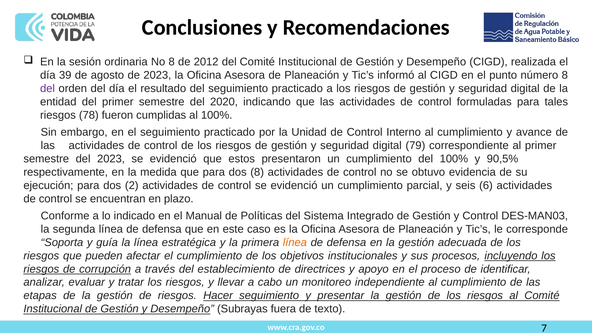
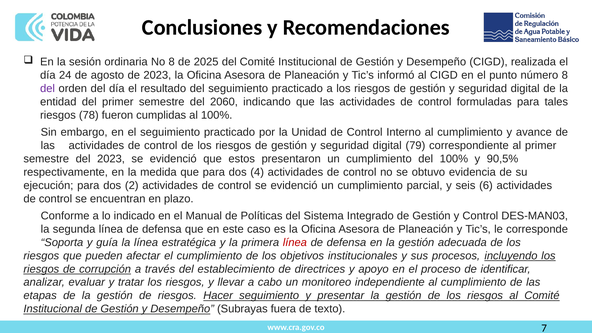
2012: 2012 -> 2025 (206, 62)
39: 39 -> 24 (65, 75)
2020: 2020 -> 2060 (224, 102)
dos 8: 8 -> 4 (257, 172)
línea colour: orange -> red (295, 242)
